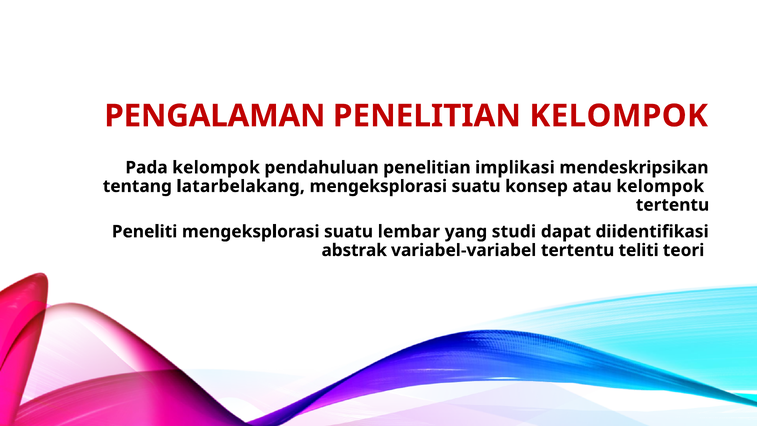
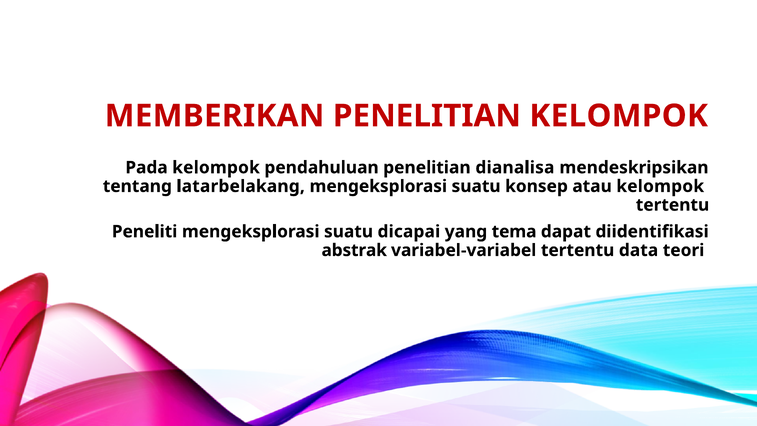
PENGALAMAN: PENGALAMAN -> MEMBERIKAN (215, 116)
implikasi: implikasi -> dianalisa (515, 167)
lembar: lembar -> dicapai (409, 231)
studi: studi -> tema (514, 231)
teliti: teliti -> data (639, 250)
